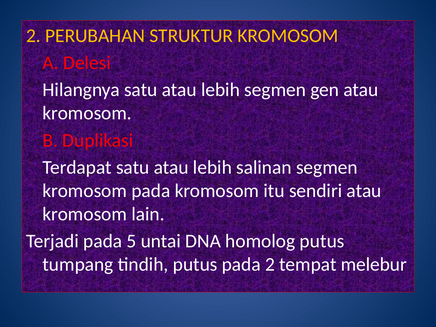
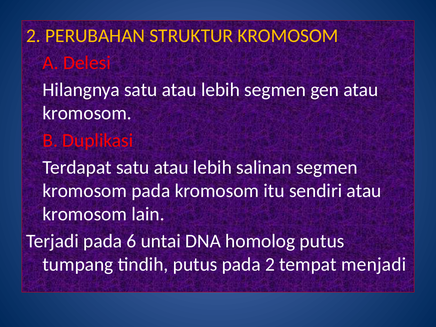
5: 5 -> 6 (131, 241)
melebur: melebur -> menjadi (374, 264)
